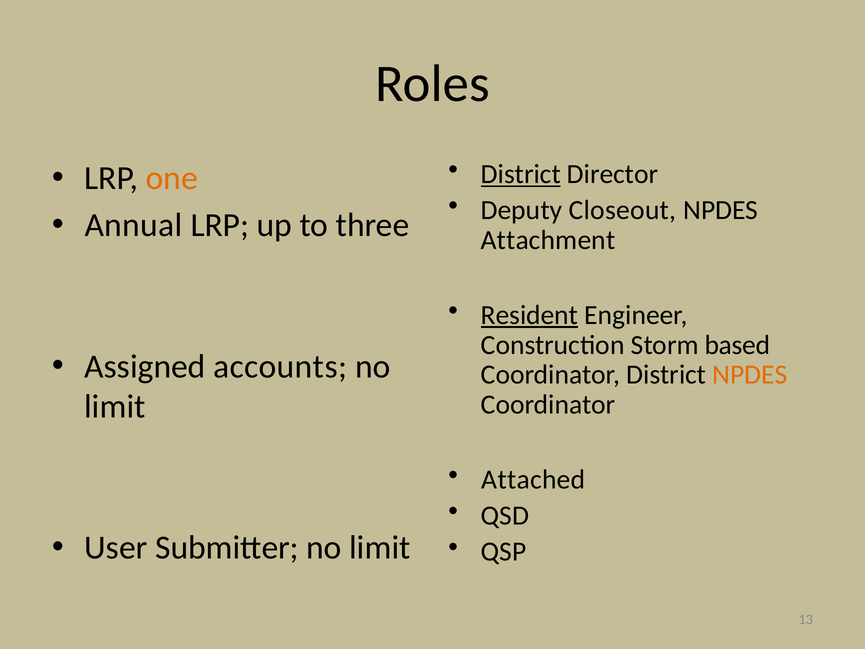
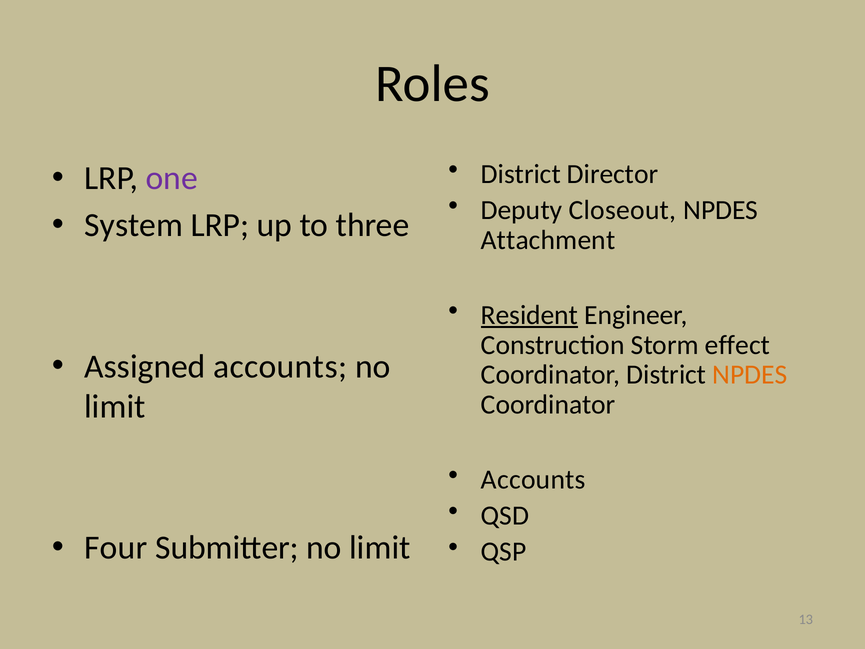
District underline: present -> none (521, 174)
one colour: orange -> purple (172, 178)
Annual: Annual -> System (134, 225)
based: based -> effect (737, 345)
Attached: Attached -> Accounts (533, 480)
User: User -> Four (116, 548)
